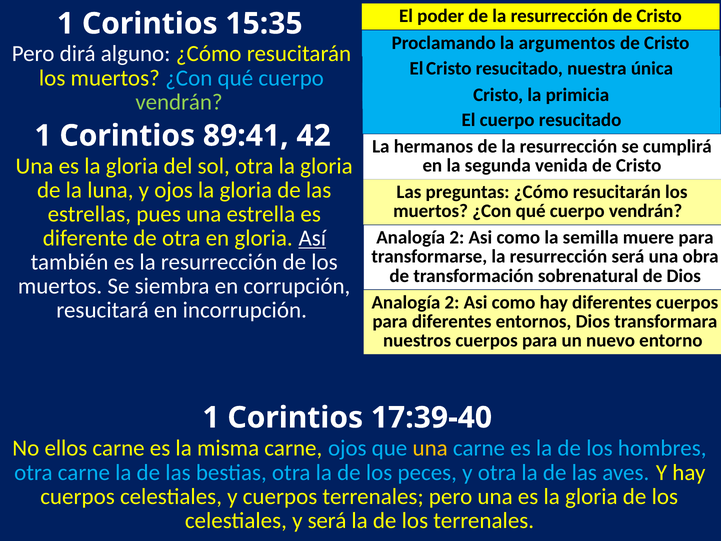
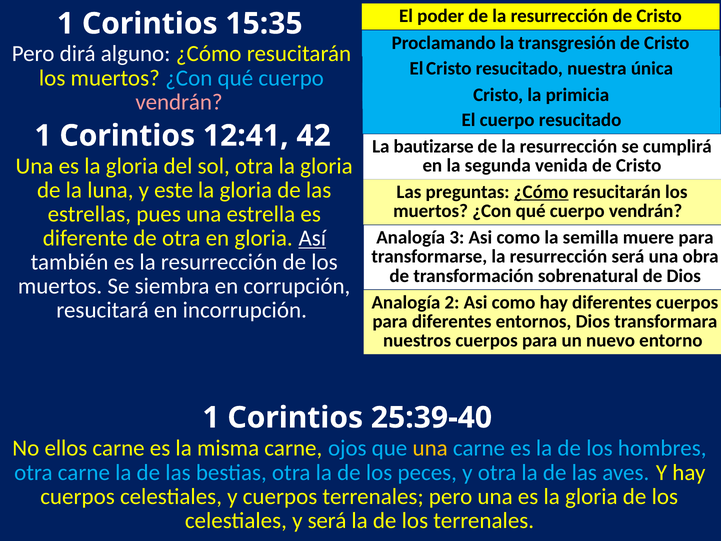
argumentos: argumentos -> transgresión (567, 43)
vendrán colour: light green -> pink (179, 102)
89:41: 89:41 -> 12:41 (246, 136)
hermanos: hermanos -> bautizarse (434, 147)
y ojos: ojos -> este (174, 190)
¿Cómo underline: none -> present (541, 192)
2: 2 -> 3 (457, 238)
17:39-40: 17:39-40 -> 25:39-40 (431, 417)
